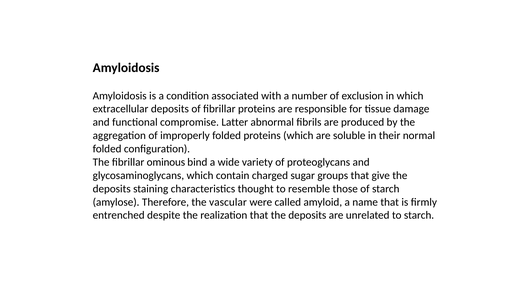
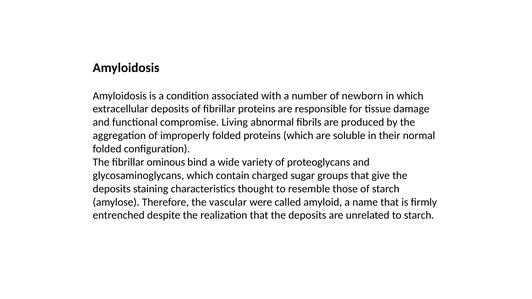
exclusion: exclusion -> newborn (362, 96)
Latter: Latter -> Living (235, 122)
